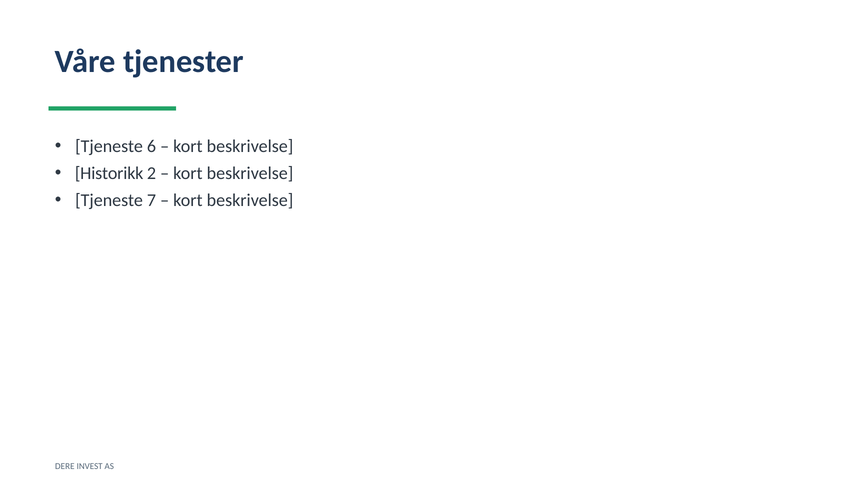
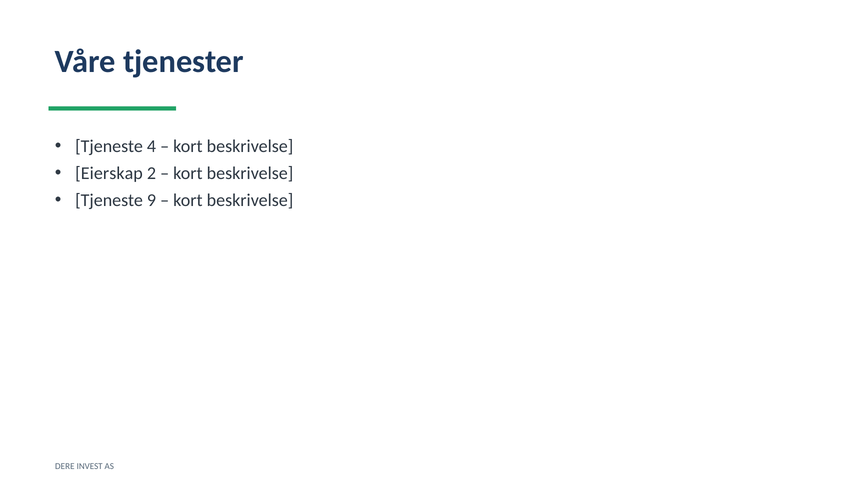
6: 6 -> 4 (151, 146)
Historikk: Historikk -> Eierskap (109, 173)
7: 7 -> 9 (151, 200)
